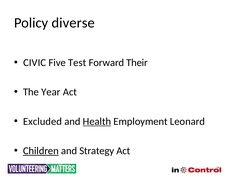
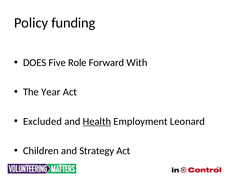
diverse: diverse -> funding (73, 23)
CIVIC: CIVIC -> DOES (35, 63)
Test: Test -> Role (77, 63)
Their: Their -> With (137, 63)
Children underline: present -> none (41, 151)
